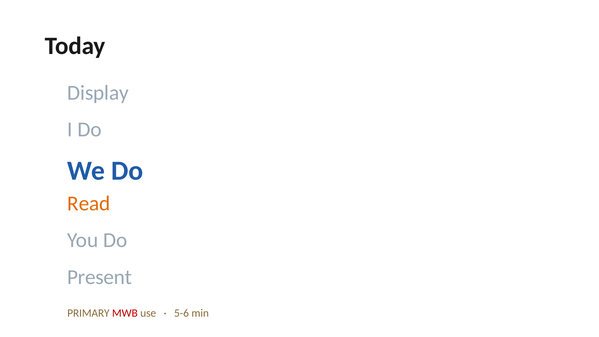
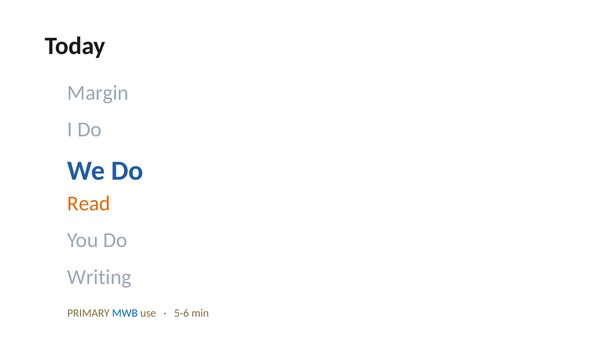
Display: Display -> Margin (98, 93)
Present: Present -> Writing (99, 277)
MWB colour: red -> blue (125, 313)
